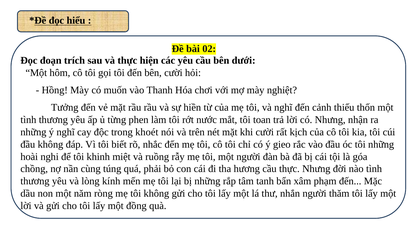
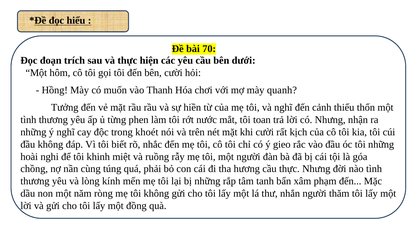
02: 02 -> 70 (209, 49)
nghiệt: nghiệt -> quanh (282, 90)
